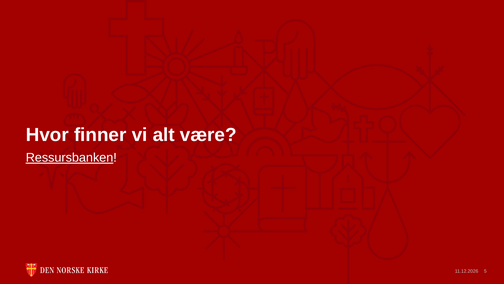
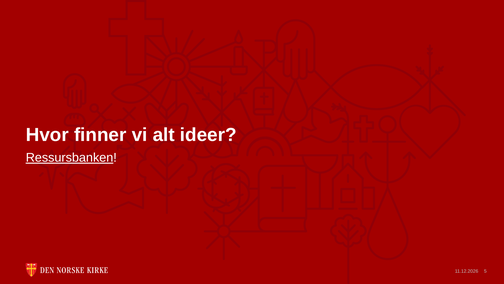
være: være -> ideer (208, 135)
